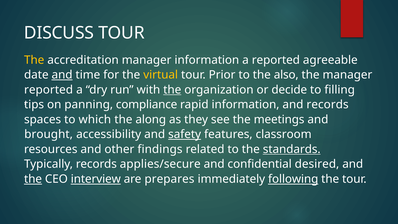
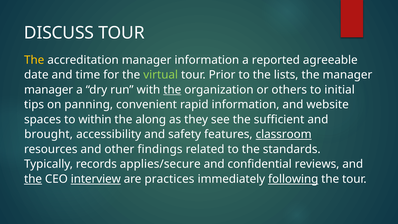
and underline: present -> none (62, 75)
virtual colour: yellow -> light green (161, 75)
also: also -> lists (286, 75)
reported: reported -> manager (49, 90)
decide: decide -> others (289, 90)
filling: filling -> initial (340, 90)
compliance: compliance -> convenient (147, 105)
and records: records -> website (328, 105)
which: which -> within (95, 119)
meetings: meetings -> sufficient (279, 119)
safety underline: present -> none (185, 134)
classroom underline: none -> present (284, 134)
standards underline: present -> none (292, 149)
desired: desired -> reviews (317, 164)
prepares: prepares -> practices (169, 179)
